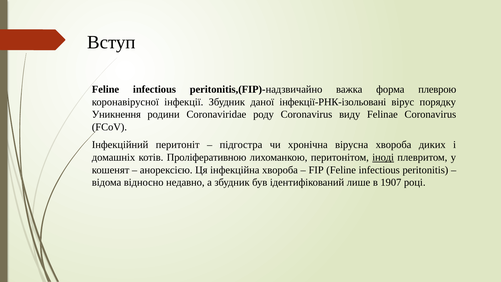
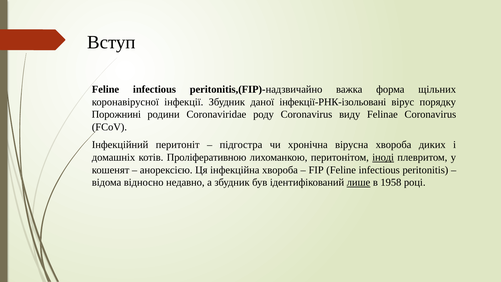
плеврою: плеврою -> щільних (437, 89)
Уникнення: Уникнення -> Порожнині (116, 114)
лише underline: none -> present (359, 182)
1907: 1907 -> 1958 (391, 182)
